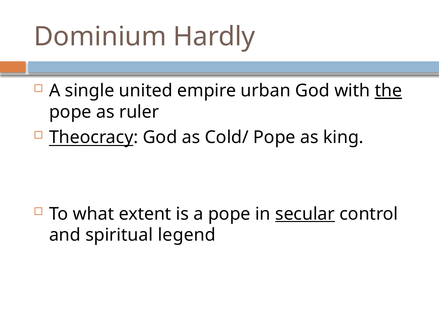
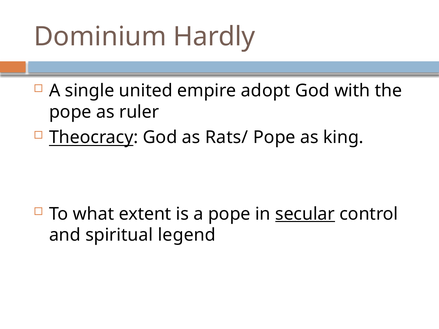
urban: urban -> adopt (266, 91)
the underline: present -> none (388, 91)
Cold/: Cold/ -> Rats/ (227, 138)
